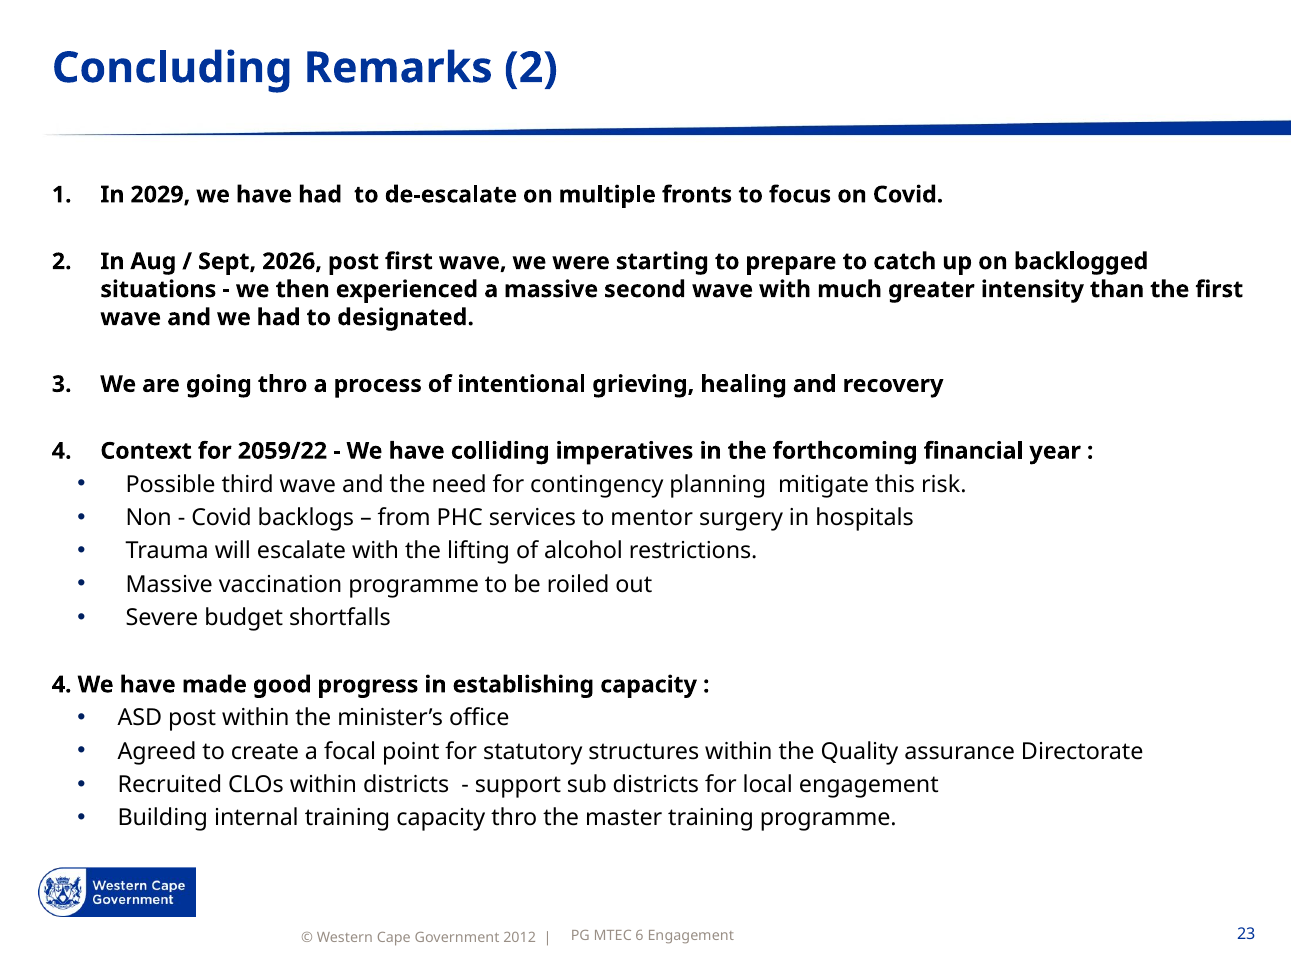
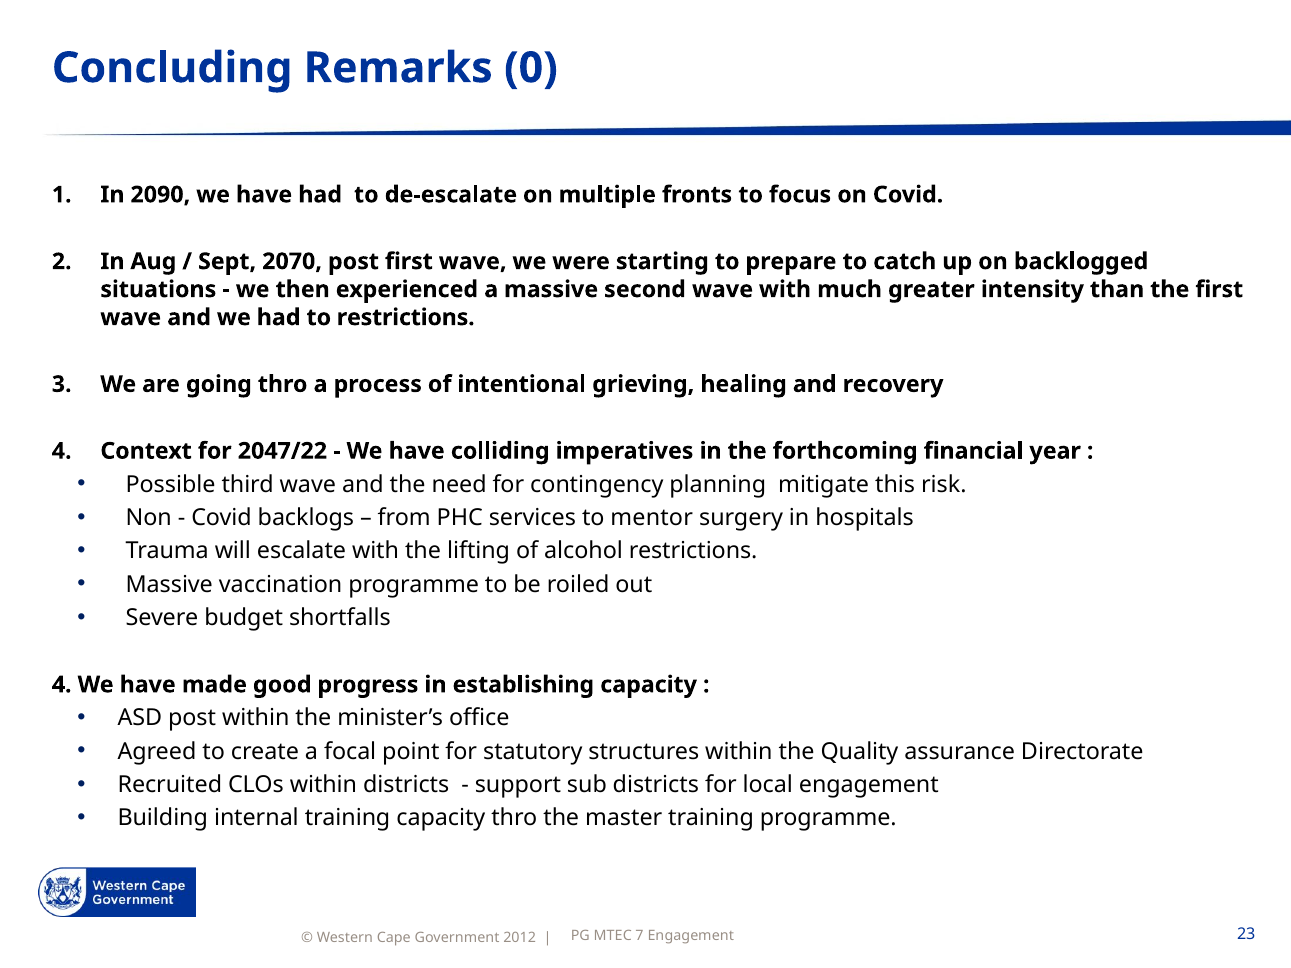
Remarks 2: 2 -> 0 (531, 68)
2029: 2029 -> 2090 (160, 195)
2026: 2026 -> 2070 (292, 262)
to designated: designated -> restrictions (406, 318)
2059/22: 2059/22 -> 2047/22 (282, 451)
6: 6 -> 7 (640, 936)
